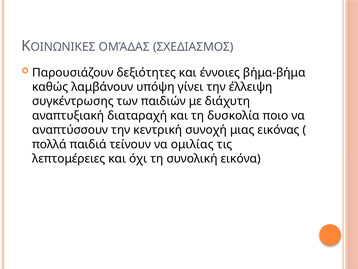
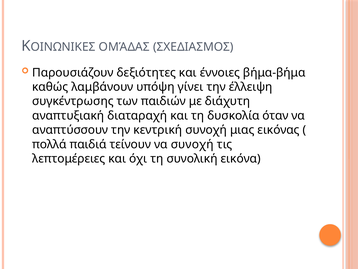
ποιο: ποιο -> όταν (276, 115)
να ομιλίας: ομιλίας -> συνοχή (192, 144)
